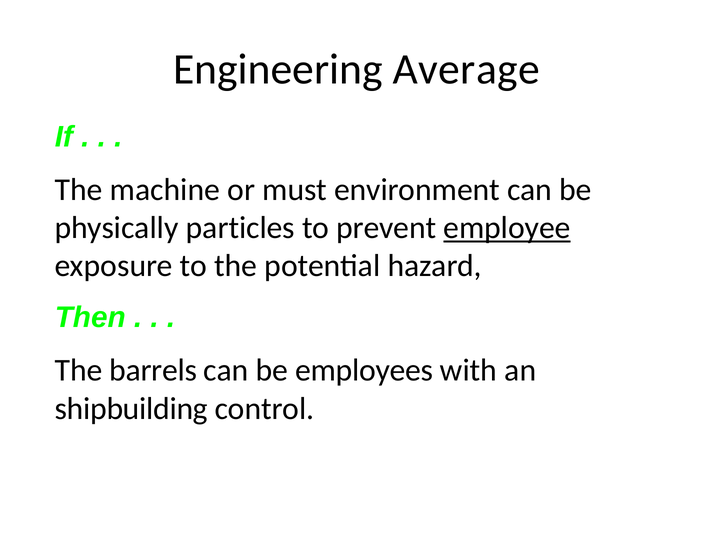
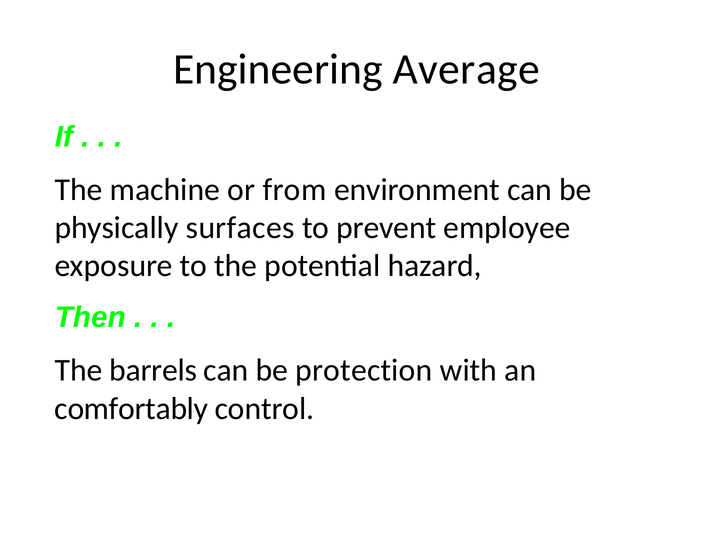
must: must -> from (294, 189)
particles: particles -> surfaces (240, 228)
employee underline: present -> none (507, 228)
employees: employees -> protection (364, 370)
shipbuilding: shipbuilding -> comfortably (131, 408)
